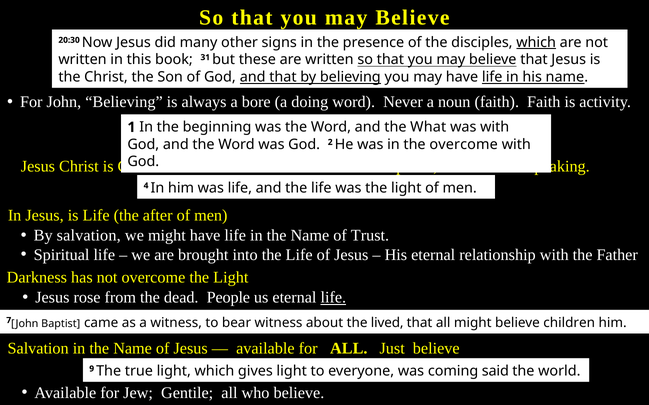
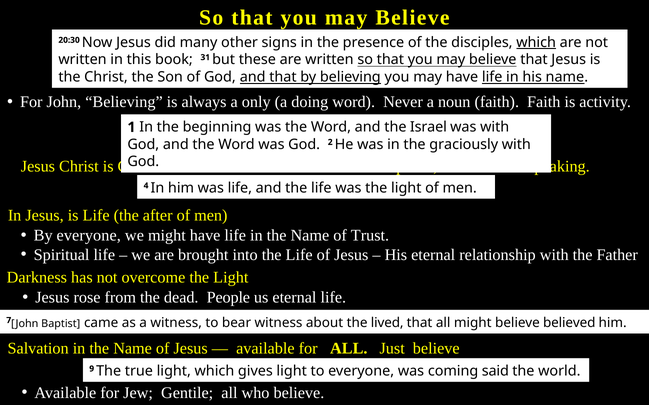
bore: bore -> only (256, 102)
What: What -> Israel (428, 127)
the overcome: overcome -> graciously (464, 145)
By salvation: salvation -> everyone (89, 236)
life underline: present -> none (333, 298)
children: children -> believed (569, 323)
